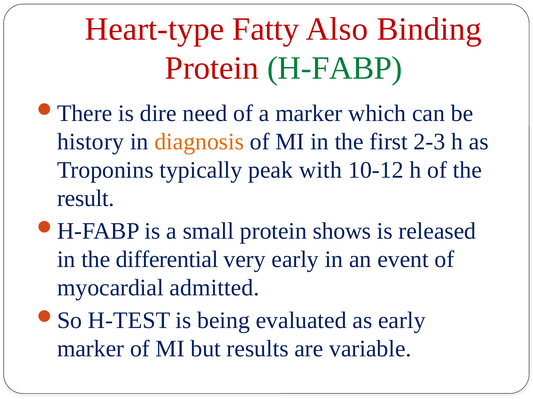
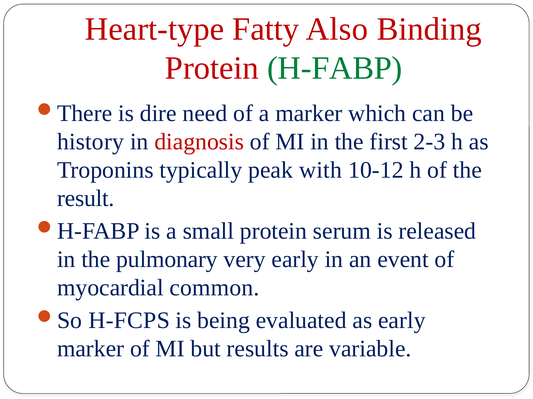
diagnosis colour: orange -> red (199, 142)
shows: shows -> serum (342, 231)
differential: differential -> pulmonary (167, 260)
admitted: admitted -> common (214, 288)
H-TEST: H-TEST -> H-FCPS (129, 321)
